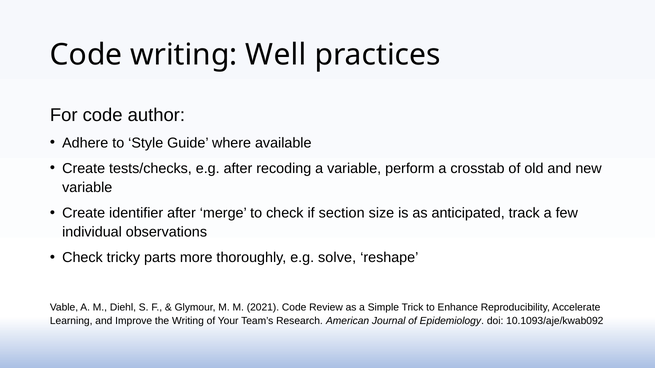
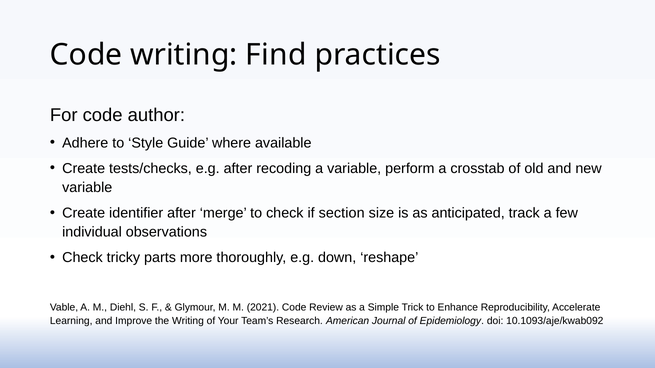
Well: Well -> Find (276, 55)
solve: solve -> down (337, 258)
